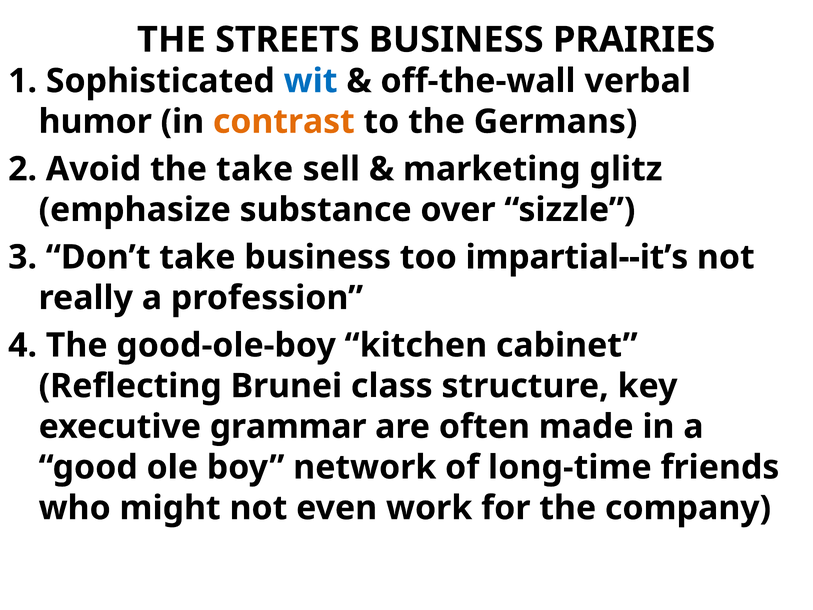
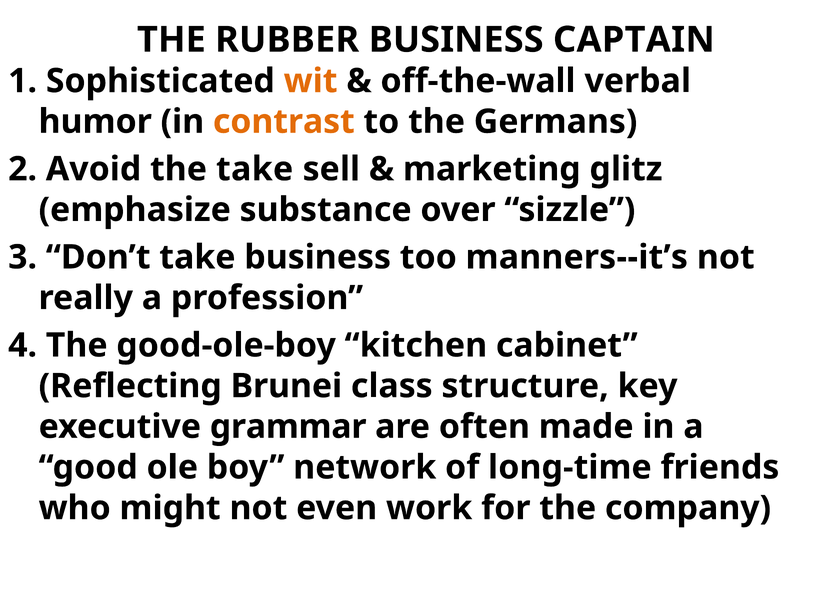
STREETS: STREETS -> RUBBER (287, 40)
PRAIRIES: PRAIRIES -> CAPTAIN (634, 40)
wit colour: blue -> orange (311, 81)
impartial--it’s: impartial--it’s -> manners--it’s (577, 257)
